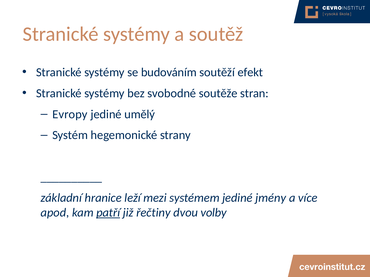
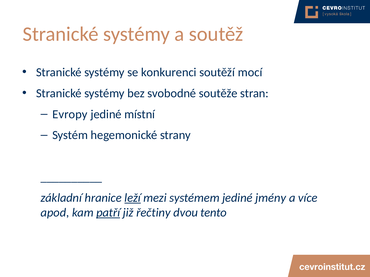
budováním: budováním -> konkurenci (169, 72)
efekt: efekt -> mocí (250, 72)
umělý: umělý -> místní (140, 114)
leží underline: none -> present (133, 198)
volby: volby -> tento (214, 213)
